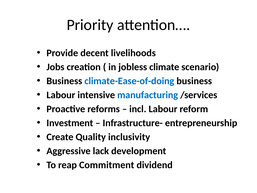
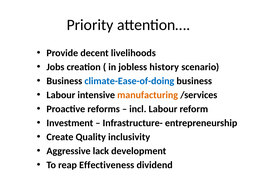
climate: climate -> history (164, 67)
manufacturing colour: blue -> orange (148, 95)
Commitment: Commitment -> Effectiveness (107, 165)
